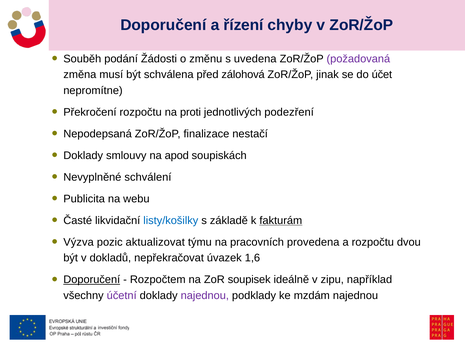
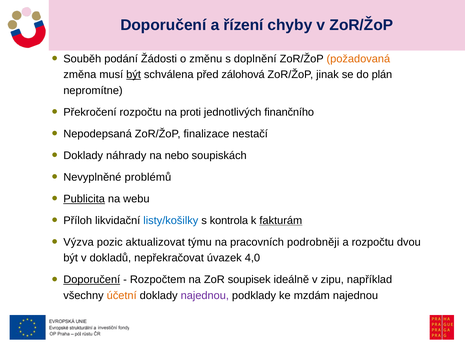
uvedena: uvedena -> doplnění (255, 59)
požadovaná colour: purple -> orange (358, 59)
být underline: none -> present (134, 75)
účet: účet -> plán (382, 75)
podezření: podezření -> finančního (289, 112)
smlouvy: smlouvy -> náhrady (126, 156)
apod: apod -> nebo (177, 156)
schválení: schválení -> problémů (148, 178)
Publicita underline: none -> present (84, 199)
Časté: Časté -> Příloh (78, 221)
základě: základě -> kontrola (229, 221)
provedena: provedena -> podrobněji (313, 243)
1,6: 1,6 -> 4,0 (252, 259)
účetní colour: purple -> orange (122, 296)
